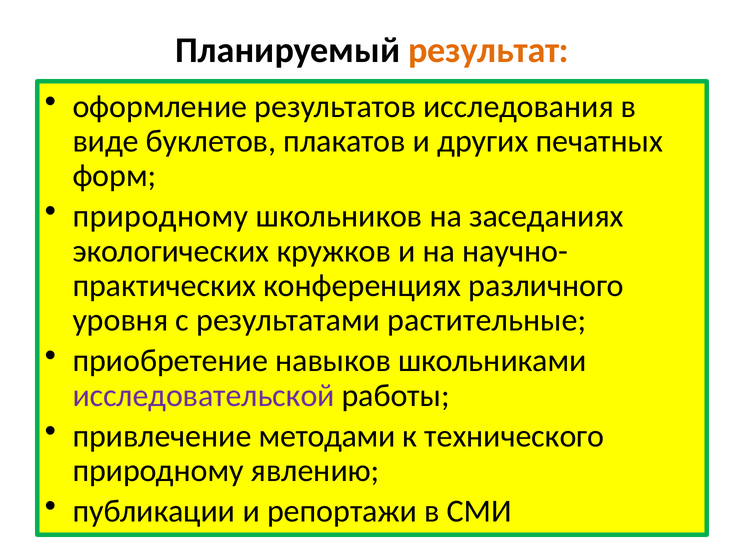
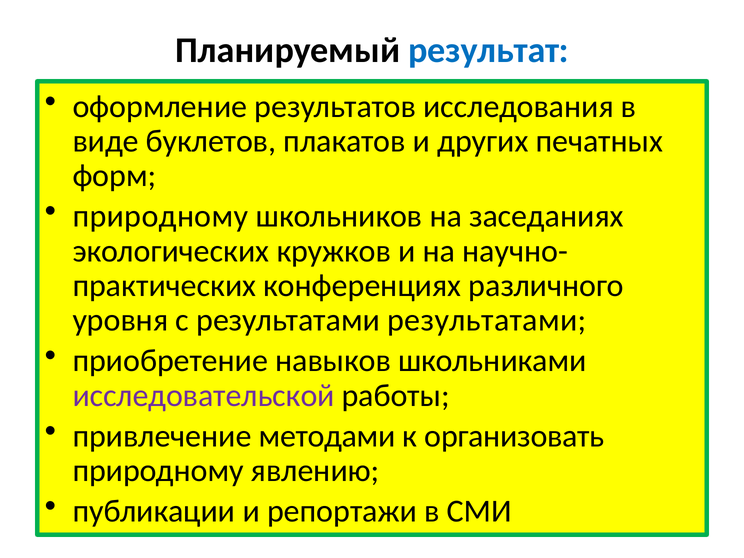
результат colour: orange -> blue (489, 50)
результатами растительные: растительные -> результатами (487, 320)
технического: технического -> организовать (514, 436)
